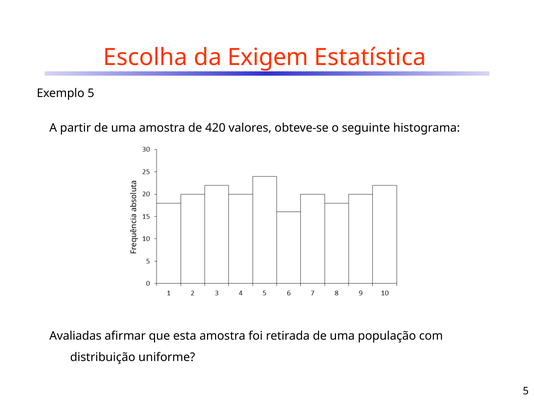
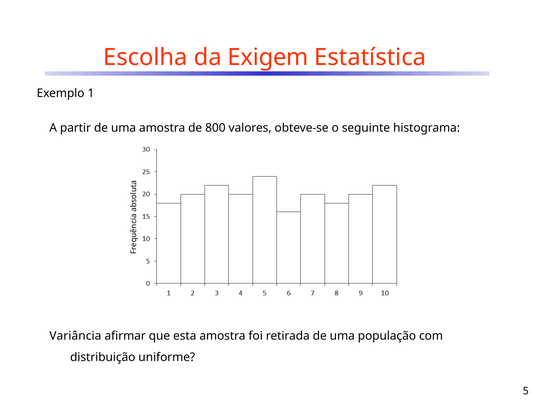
Exemplo 5: 5 -> 1 (91, 93)
420: 420 -> 800 (215, 128)
Avaliadas: Avaliadas -> Variância (75, 335)
